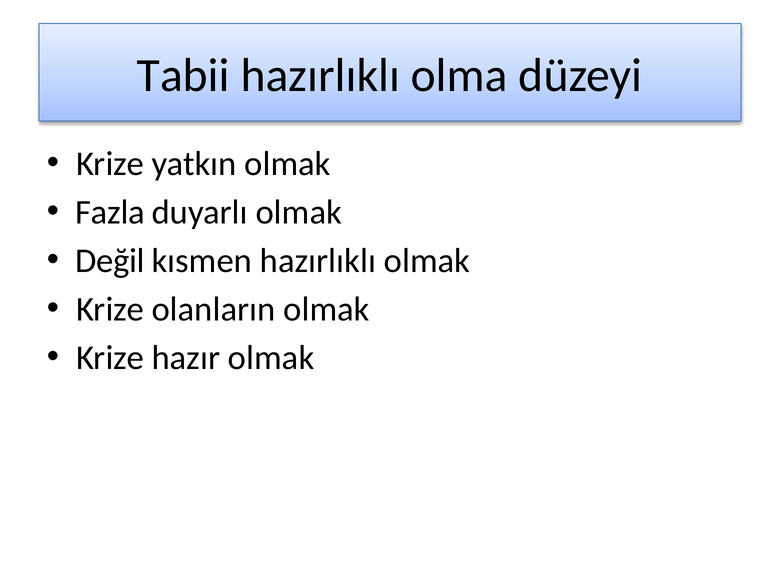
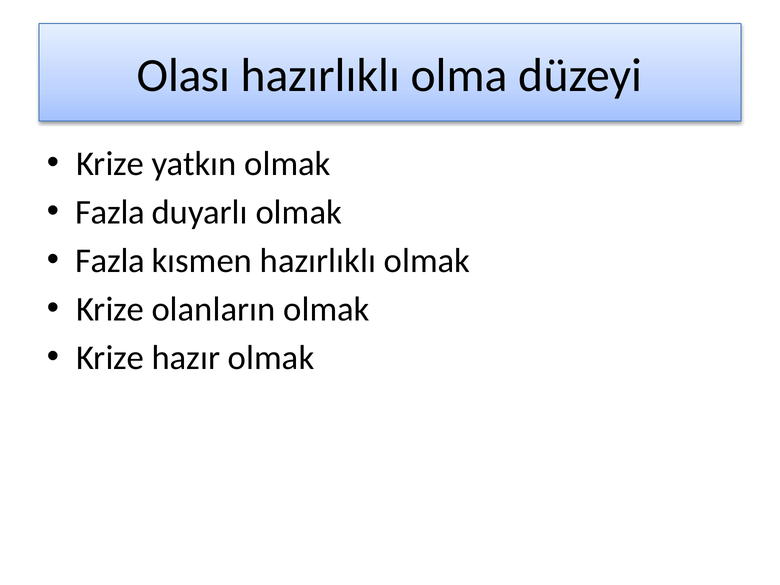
Tabii: Tabii -> Olası (183, 76)
Değil: Değil -> Fazla (110, 261)
